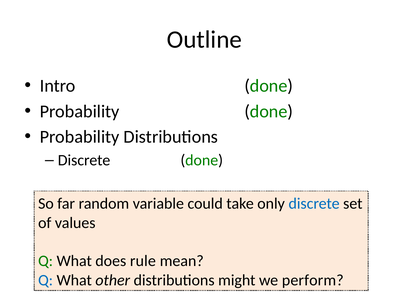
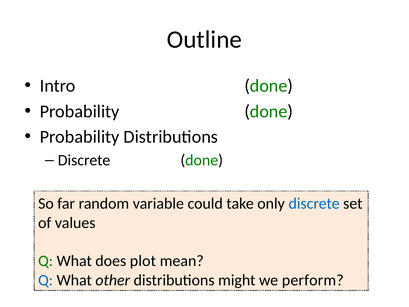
rule: rule -> plot (143, 261)
